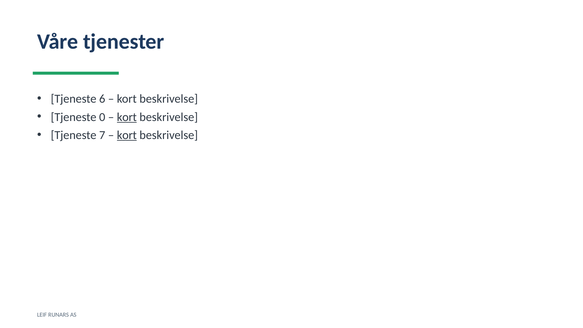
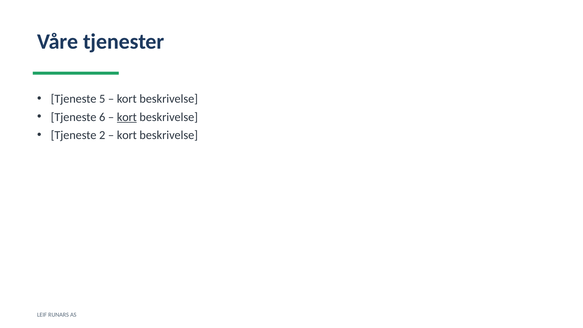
6: 6 -> 5 (102, 99)
0: 0 -> 6 (102, 117)
7: 7 -> 2 (102, 135)
kort underline: present -> none (127, 135)
